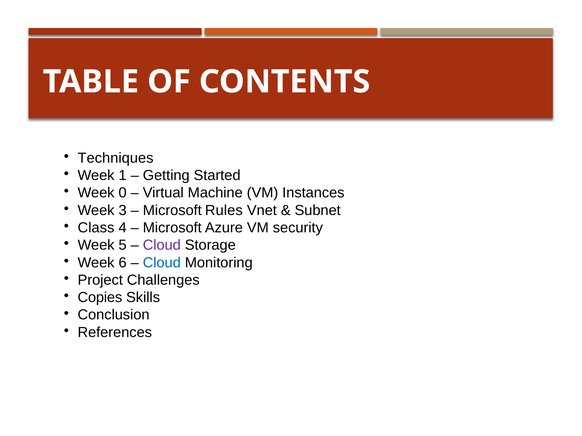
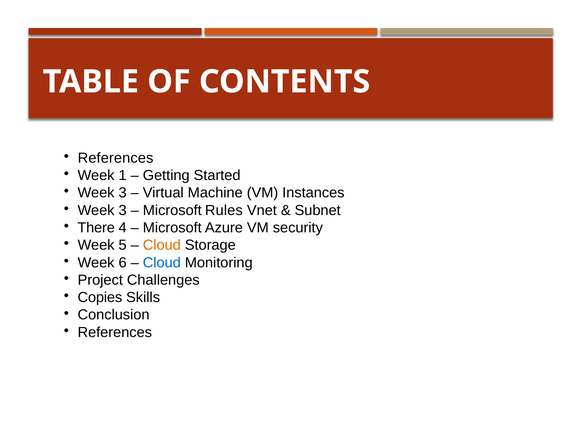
Techniques: Techniques -> References (116, 158)
0: 0 -> 3 (123, 193)
Class: Class -> There (96, 228)
Cloud colour: purple -> orange (162, 245)
